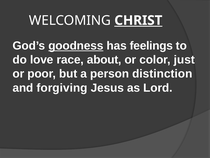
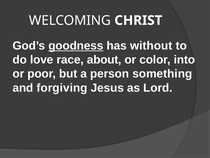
CHRIST underline: present -> none (138, 20)
feelings: feelings -> without (151, 46)
just: just -> into (184, 60)
distinction: distinction -> something (162, 74)
